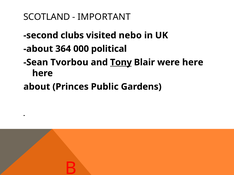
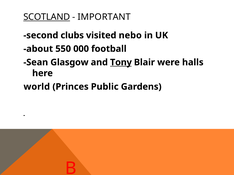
SCOTLAND underline: none -> present (47, 17)
364: 364 -> 550 (63, 49)
political: political -> football (109, 49)
Tvorbou: Tvorbou -> Glasgow (69, 62)
were here: here -> halls (193, 62)
about: about -> world (37, 87)
